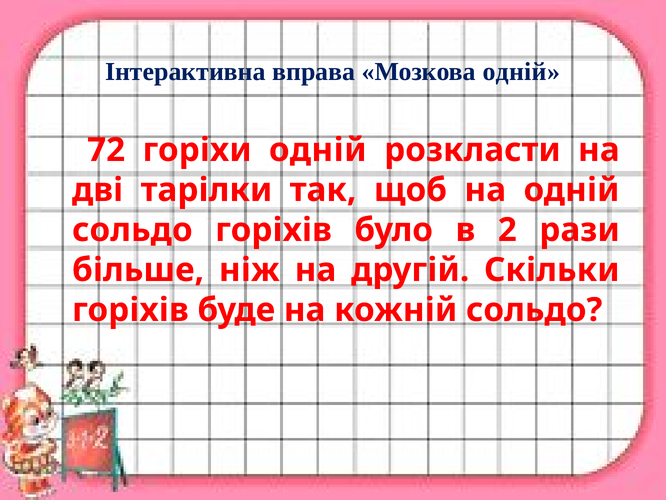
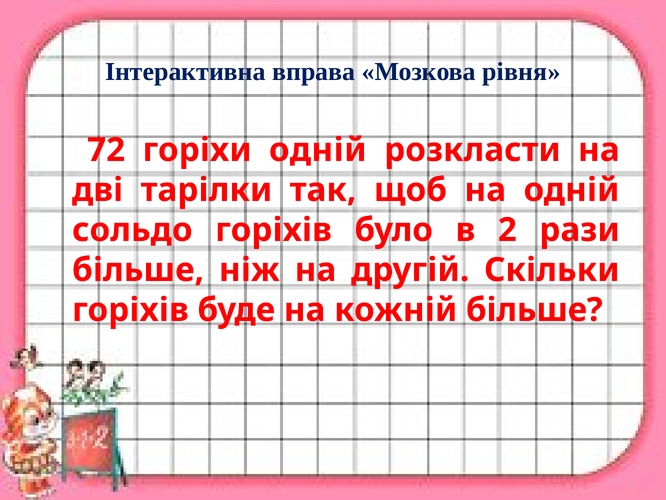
Мозкова одній: одній -> рівня (521, 72)
кожній сольдо: сольдо -> більше (534, 310)
